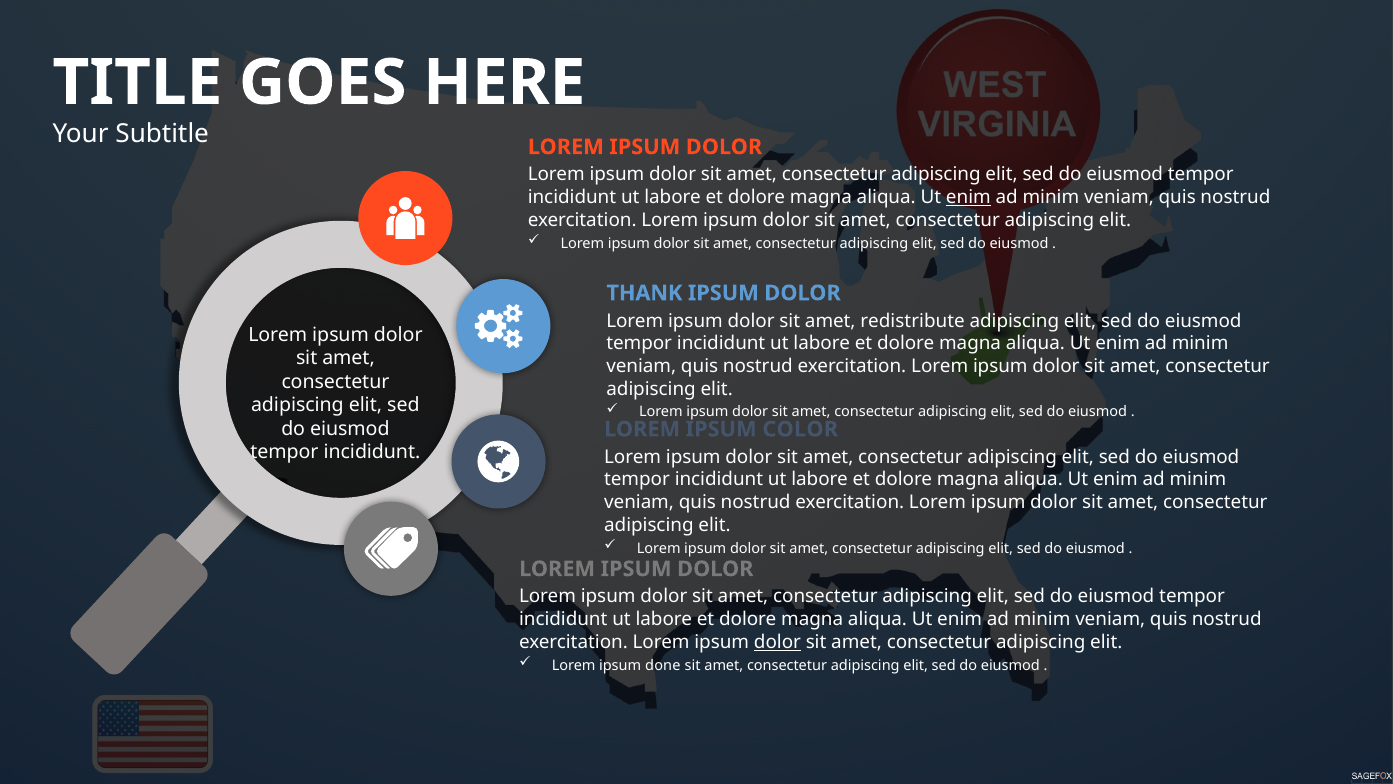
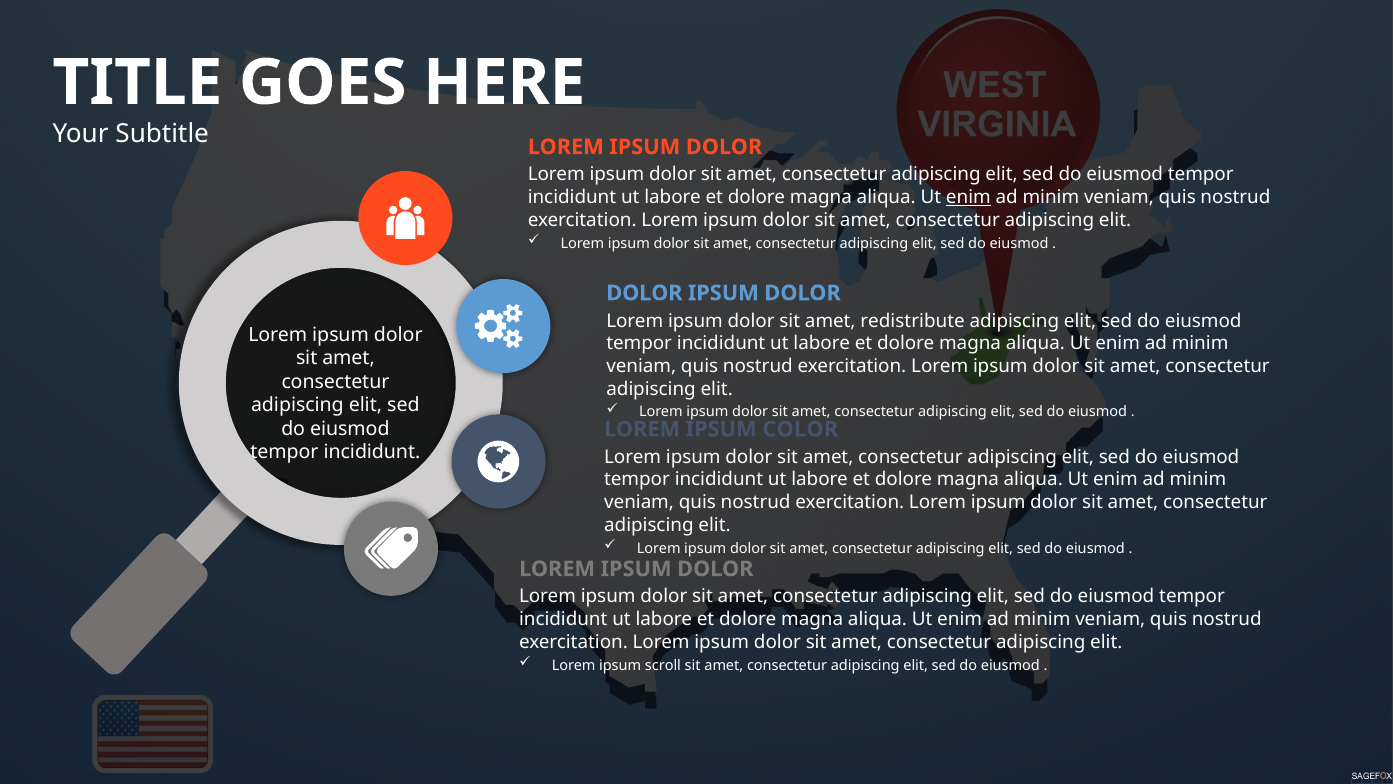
THANK: THANK -> DOLOR (644, 293)
dolor underline: present -> none (777, 642)
done: done -> scroll (663, 665)
